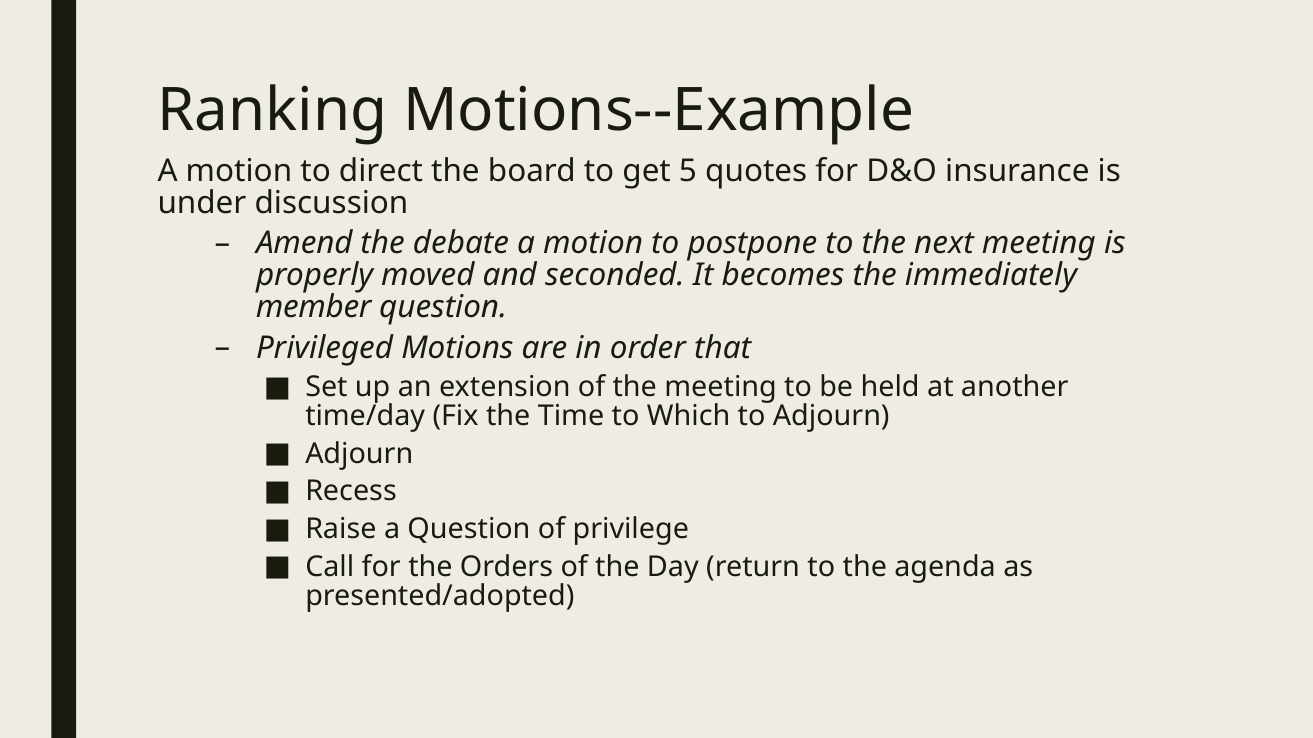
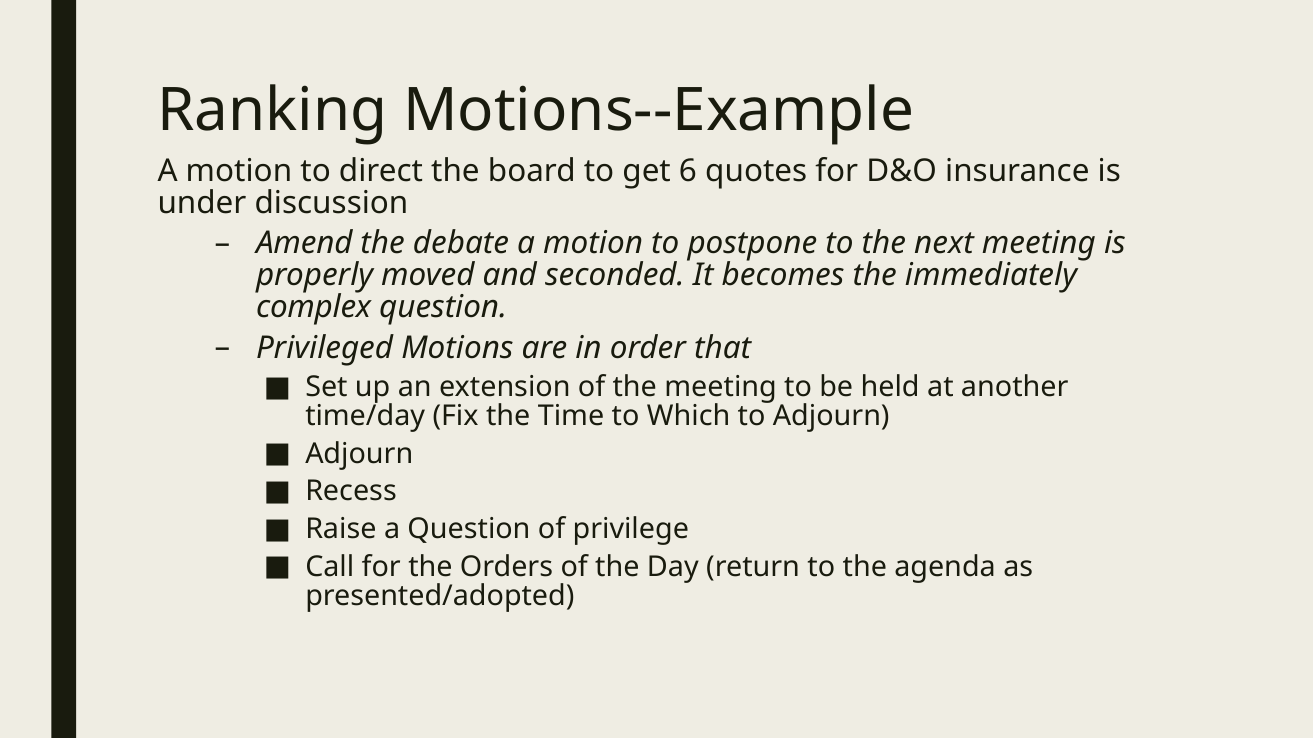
5: 5 -> 6 (688, 171)
member: member -> complex (314, 308)
